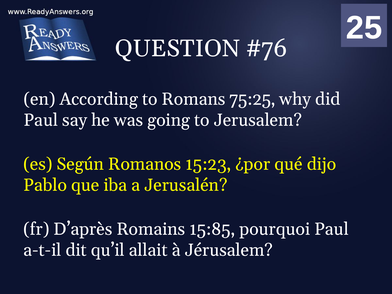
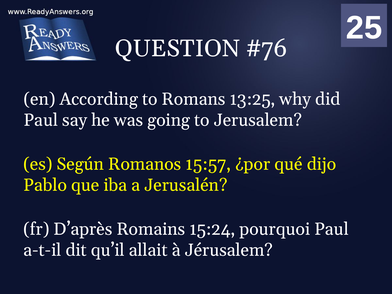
75:25: 75:25 -> 13:25 (252, 99)
15:23: 15:23 -> 15:57 (208, 164)
15:85: 15:85 -> 15:24 (212, 229)
